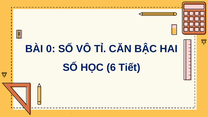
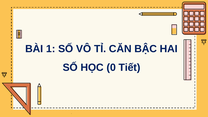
0: 0 -> 1 (51, 49)
6: 6 -> 0 (111, 68)
